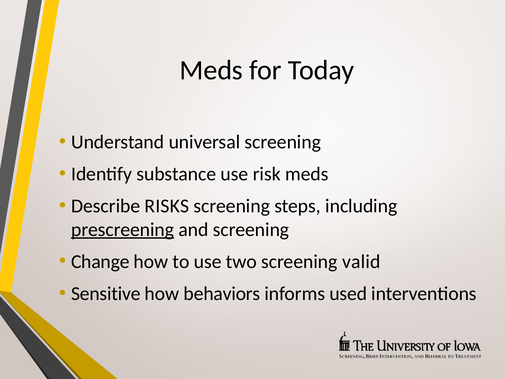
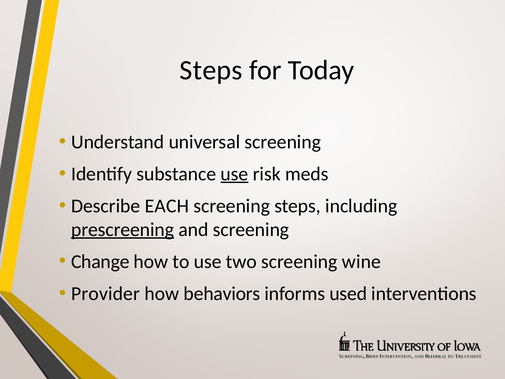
Meds: Meds -> Steps (211, 70)
use underline: none -> present (234, 174)
RISKS: RISKS -> EACH (167, 206)
valid: valid -> wine (361, 261)
Sensitive: Sensitive -> Provider (106, 293)
